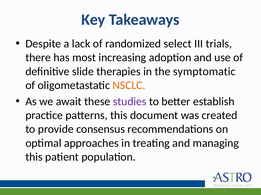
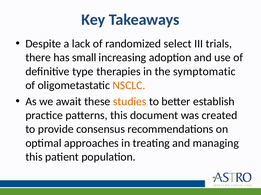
most: most -> small (84, 58)
slide: slide -> type (83, 72)
studies colour: purple -> orange (130, 102)
